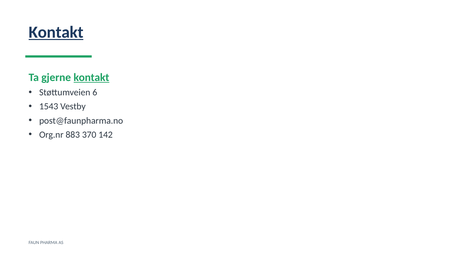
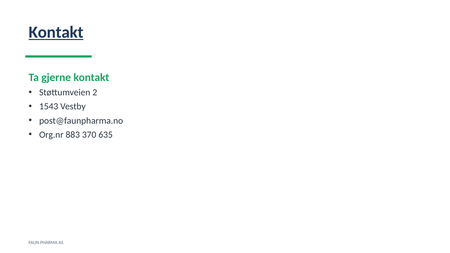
kontakt underline: present -> none (91, 77)
6: 6 -> 2 (95, 93)
142: 142 -> 635 (106, 135)
